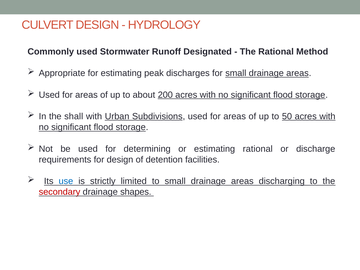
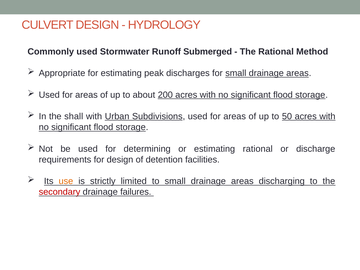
Designated: Designated -> Submerged (208, 52)
use colour: blue -> orange (66, 181)
shapes: shapes -> failures (136, 192)
